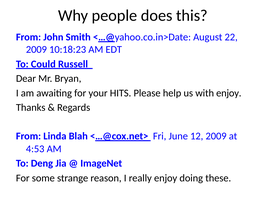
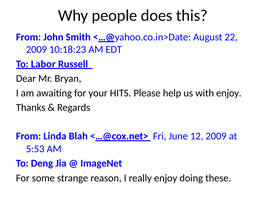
Could: Could -> Labor (43, 64)
4:53: 4:53 -> 5:53 (35, 148)
